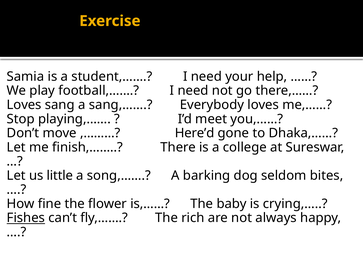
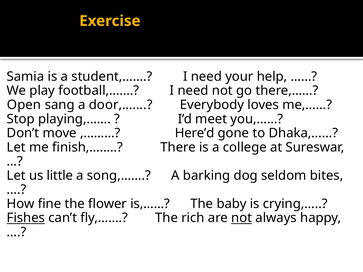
Loves: Loves -> Open (24, 105)
sang,……: sang,…… -> door,…… (121, 105)
not underline: none -> present (242, 218)
